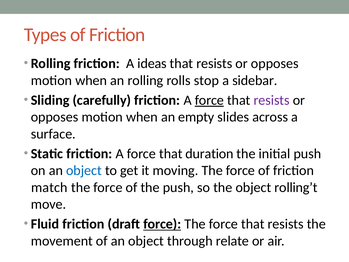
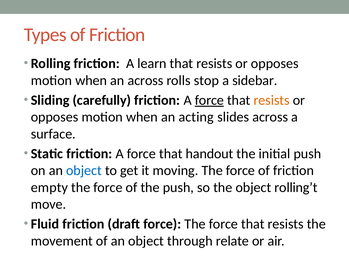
ideas: ideas -> learn (152, 64)
an rolling: rolling -> across (145, 80)
resists colour: purple -> orange (272, 100)
empty: empty -> acting (196, 117)
duration: duration -> handout (210, 154)
match: match -> empty (49, 187)
force underline: present -> none (162, 224)
